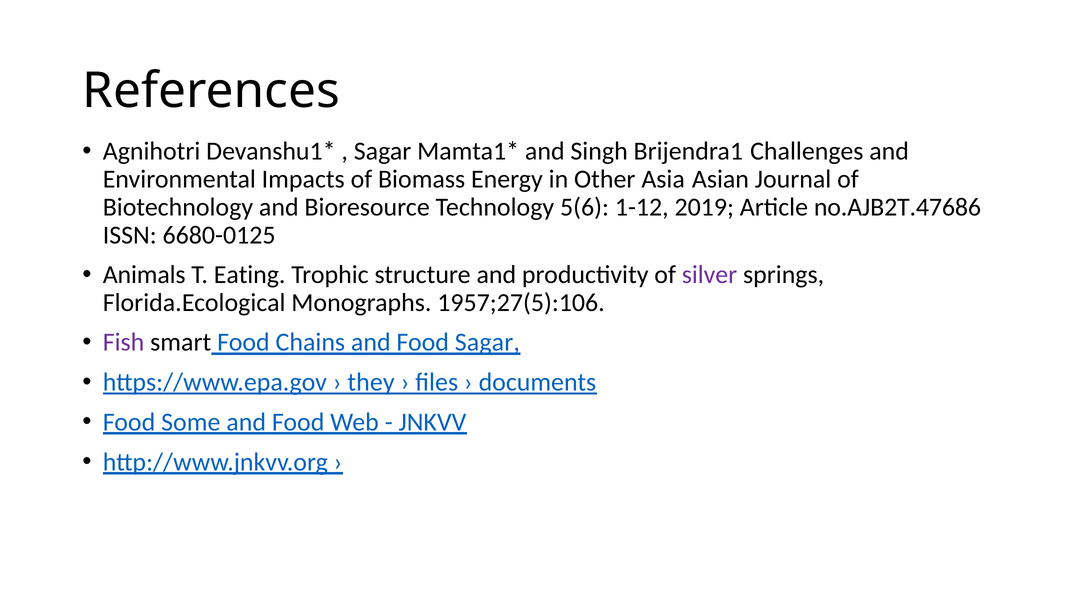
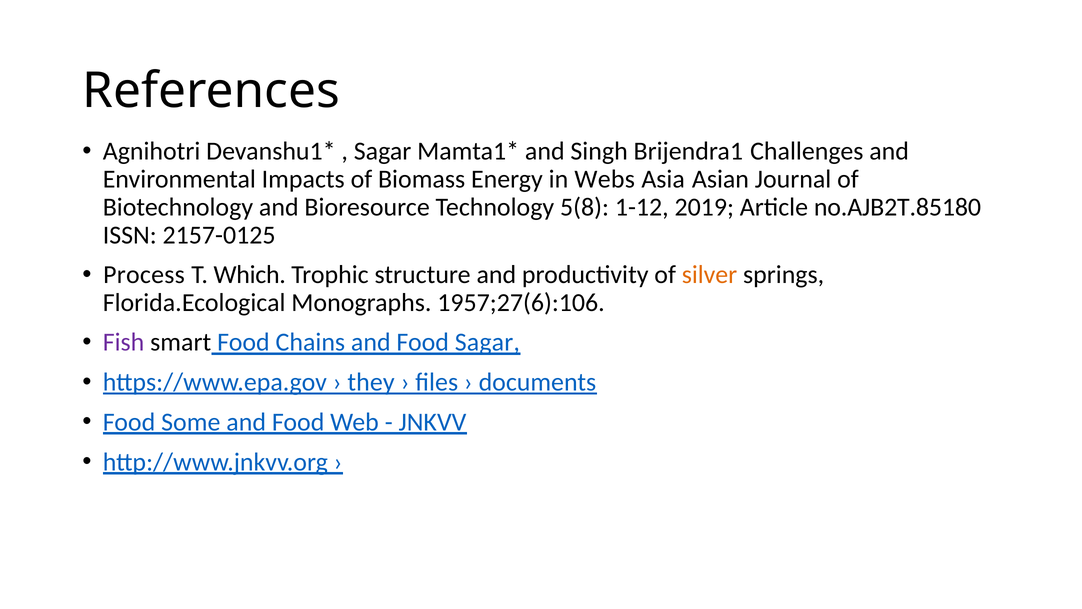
Other: Other -> Webs (605, 179)
5(6: 5(6 -> 5(8 (585, 207)
no.AJB2T.47686: no.AJB2T.47686 -> no.AJB2T.85180 (897, 207)
6680-0125: 6680-0125 -> 2157-0125 (219, 235)
Animals: Animals -> Process (144, 274)
Eating: Eating -> Which (250, 274)
silver colour: purple -> orange (710, 274)
1957;27(5):106: 1957;27(5):106 -> 1957;27(6):106 (521, 302)
